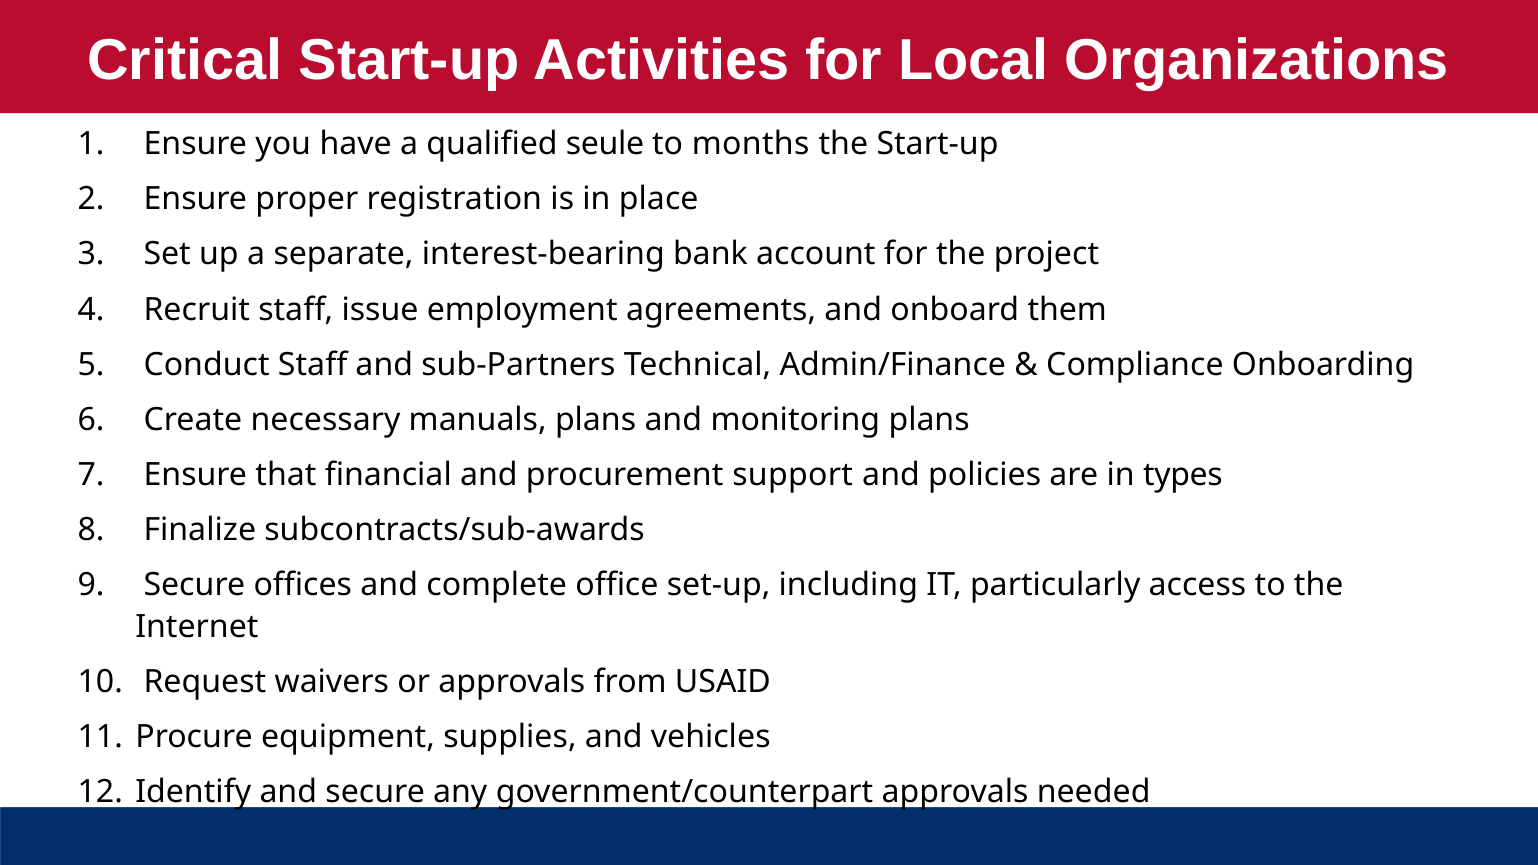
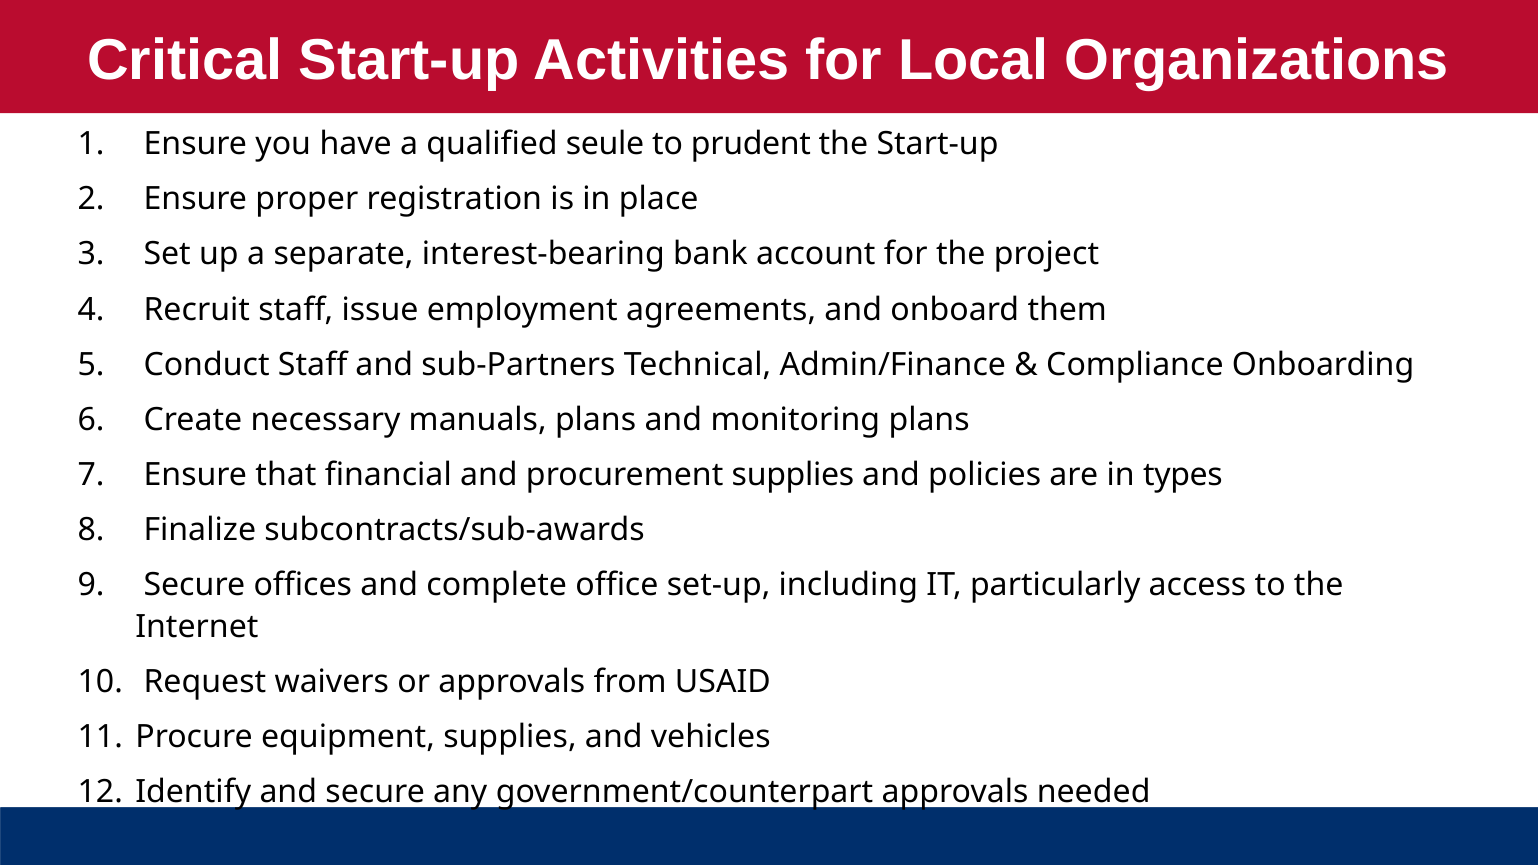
months: months -> prudent (751, 144)
procurement support: support -> supplies (793, 475)
